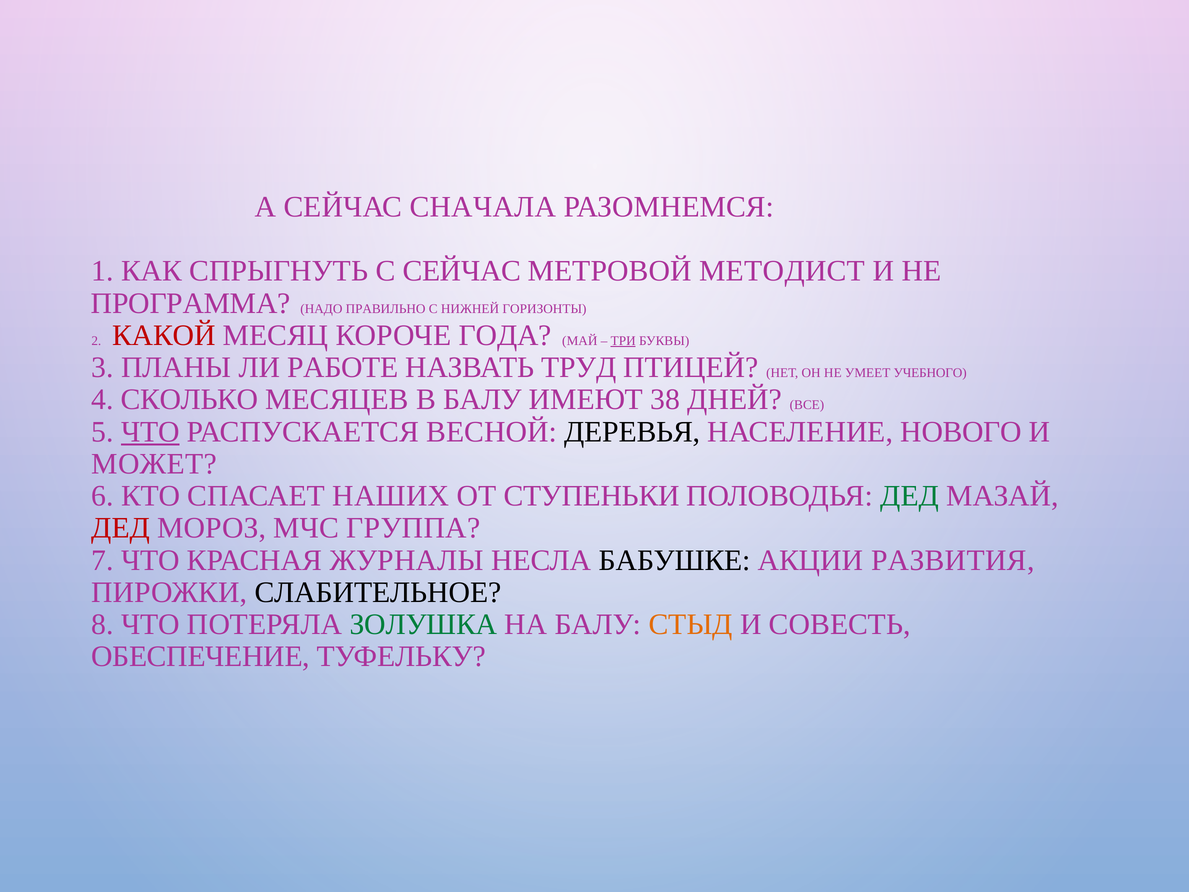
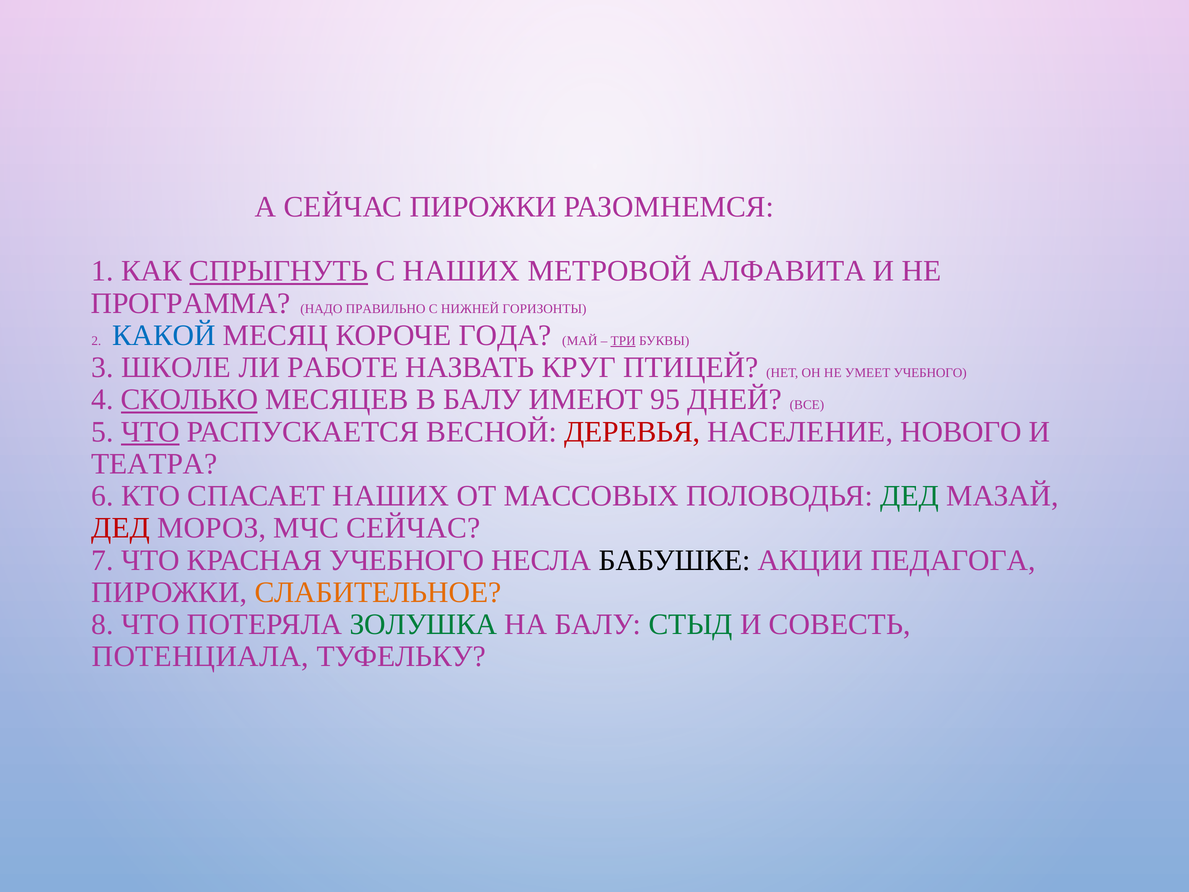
СЕЙЧАС СНАЧАЛА: СНАЧАЛА -> ПИРОЖКИ (483, 207)
СПРЫГНУТЬ underline: none -> present (279, 271)
С СЕЙЧАС: СЕЙЧАС -> НАШИХ (461, 271)
МЕТОДИСТ: МЕТОДИСТ -> АЛФАВИТА (782, 271)
КАКОЙ colour: red -> blue (164, 335)
ПЛАНЫ: ПЛАНЫ -> ШКОЛЕ (176, 367)
ТРУД: ТРУД -> КРУГ (579, 367)
СКОЛЬКО underline: none -> present (190, 400)
38: 38 -> 95 (665, 400)
ДЕРЕВЬЯ colour: black -> red (632, 432)
МОЖЕТ: МОЖЕТ -> ТЕАТРА (154, 464)
СТУПЕНЬКИ: СТУПЕНЬКИ -> МАССОВЫХ (591, 496)
МЧС ГРУППА: ГРУППА -> СЕЙЧАС (413, 528)
КРАСНАЯ ЖУРНАЛЫ: ЖУРНАЛЫ -> УЧЕБНОГО (407, 560)
РАЗВИТИЯ: РАЗВИТИЯ -> ПЕДАГОГА (953, 560)
СЛАБИТЕЛЬНОЕ colour: black -> orange (378, 592)
СТЫД colour: orange -> green (691, 624)
ОБЕСПЕЧЕНИЕ: ОБЕСПЕЧЕНИЕ -> ПОТЕНЦИАЛА (200, 656)
